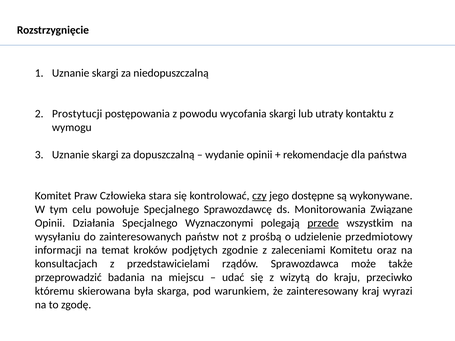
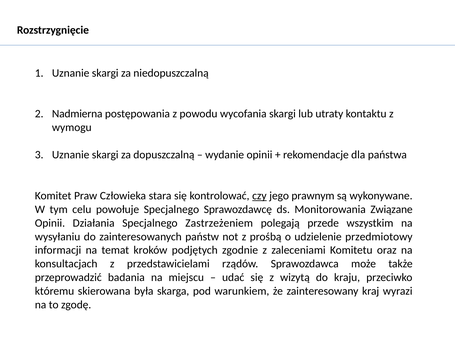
Prostytucji: Prostytucji -> Nadmierna (77, 114)
dostępne: dostępne -> prawnym (313, 196)
Wyznaczonymi: Wyznaczonymi -> Zastrzeżeniem (219, 223)
przede underline: present -> none (323, 223)
